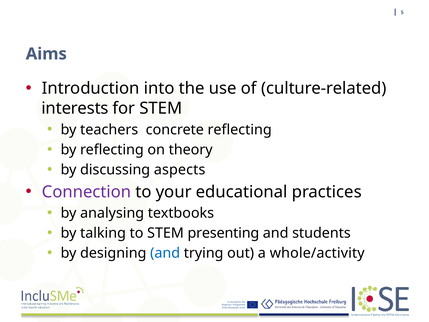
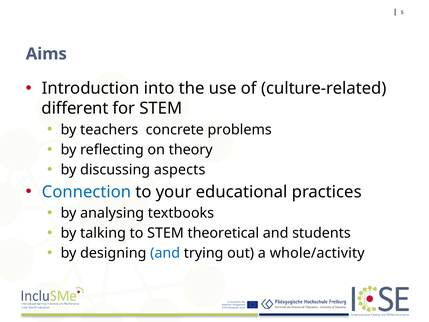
interests: interests -> different (75, 108)
concrete reflecting: reflecting -> problems (240, 130)
Connection colour: purple -> blue (86, 192)
presenting: presenting -> theoretical (223, 233)
